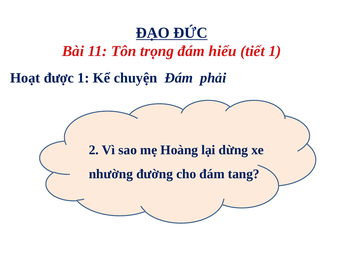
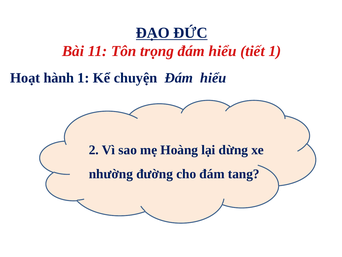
được: được -> hành (59, 78)
chuyện Đám phải: phải -> hiểu (213, 78)
